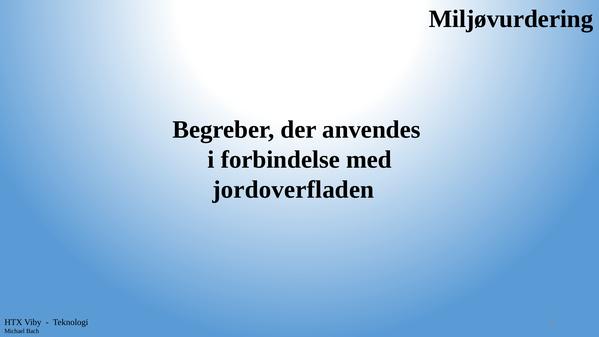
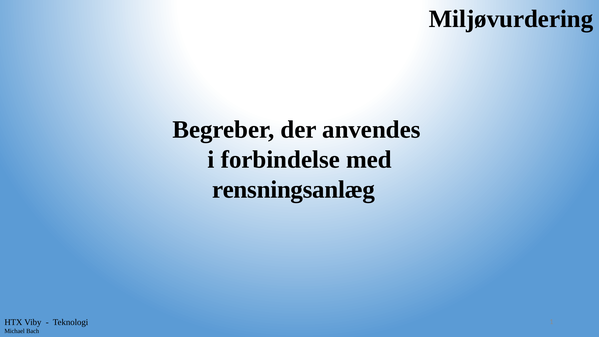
jordoverfladen: jordoverfladen -> rensningsanlæg (294, 190)
